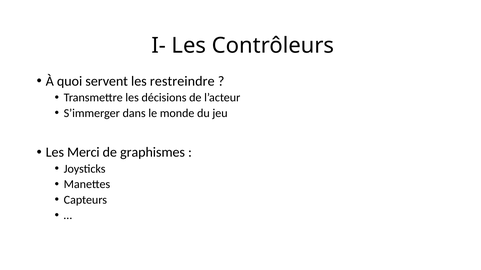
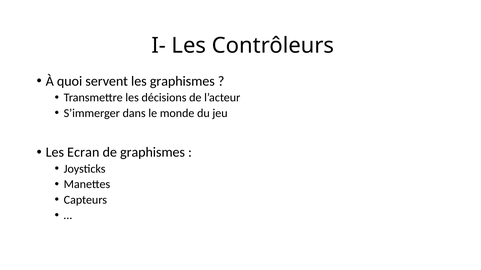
les restreindre: restreindre -> graphismes (182, 81)
Merci: Merci -> Ecran (83, 153)
